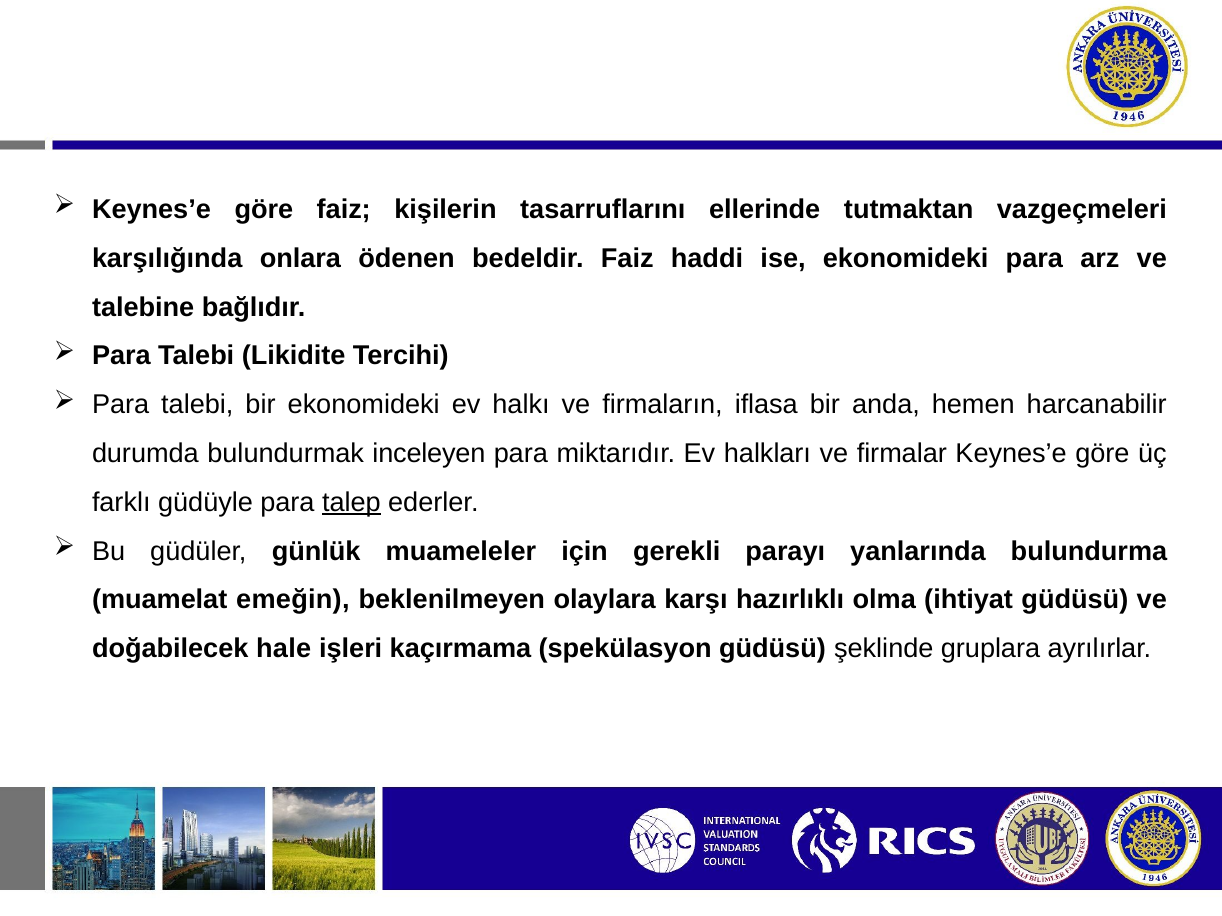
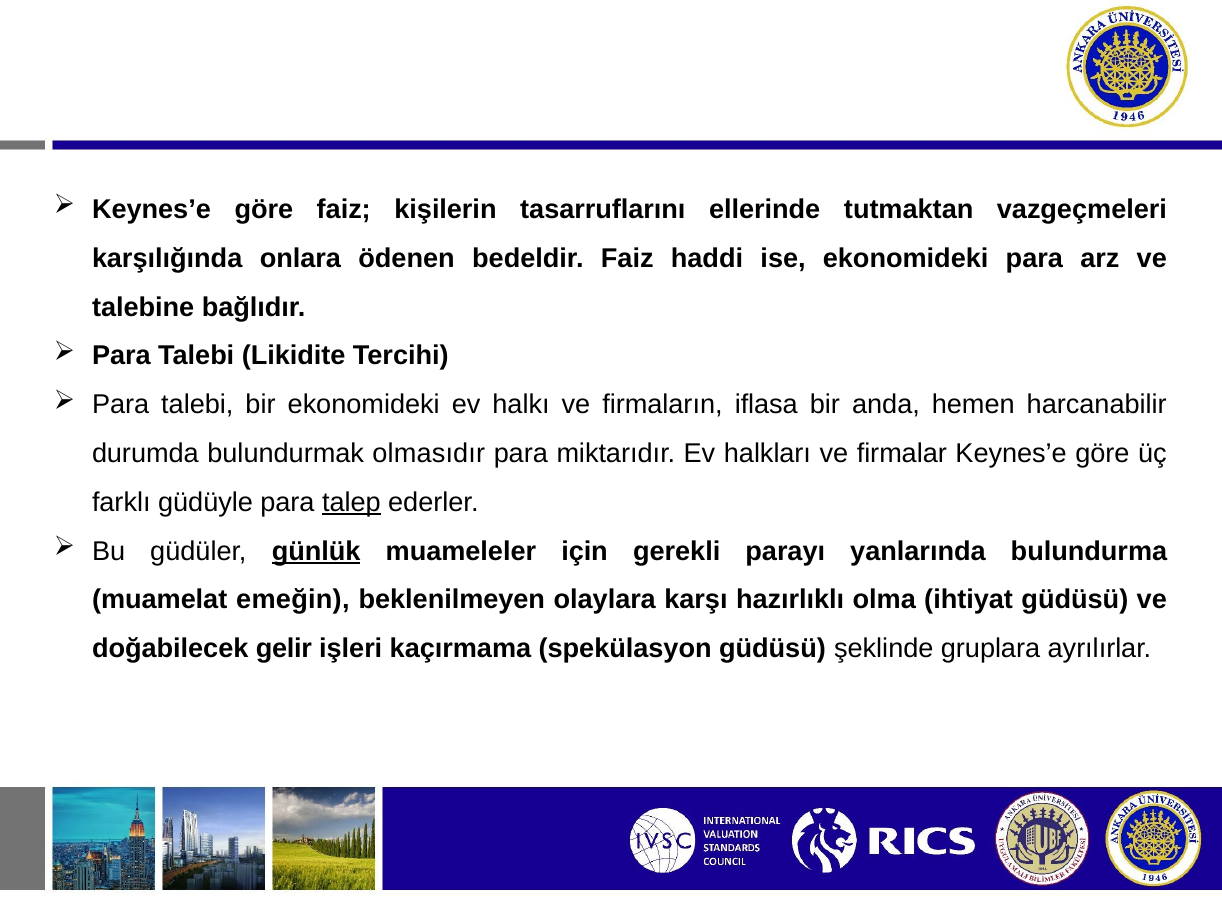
inceleyen: inceleyen -> olmasıdır (429, 454)
günlük underline: none -> present (316, 551)
hale: hale -> gelir (284, 649)
